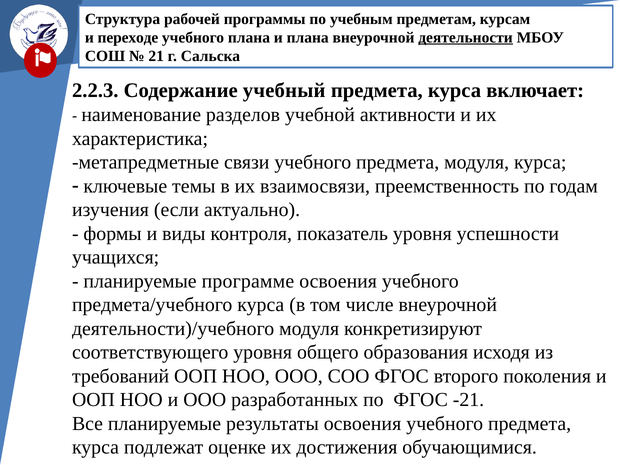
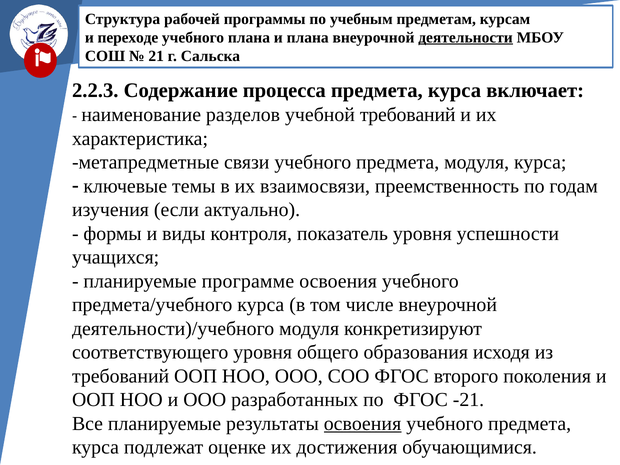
учебный: учебный -> процесса (284, 91)
учебной активности: активности -> требований (408, 115)
освоения underline: none -> present (362, 424)
